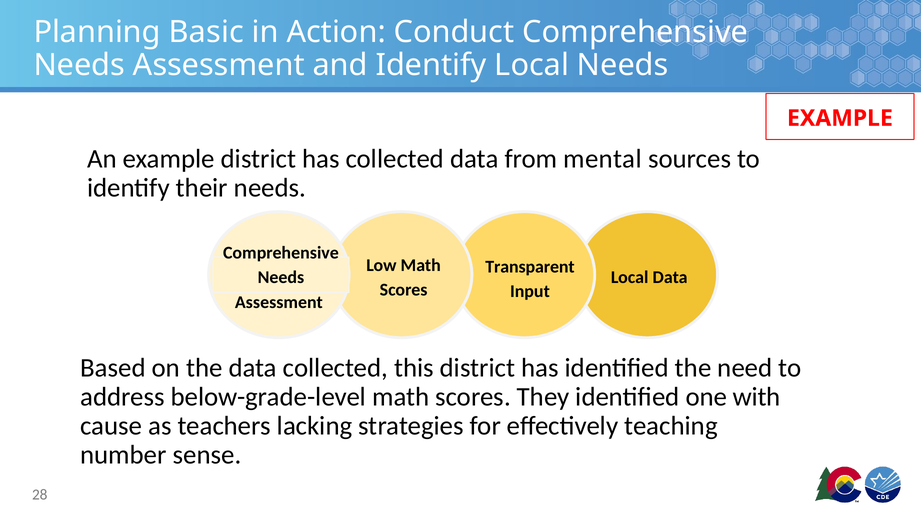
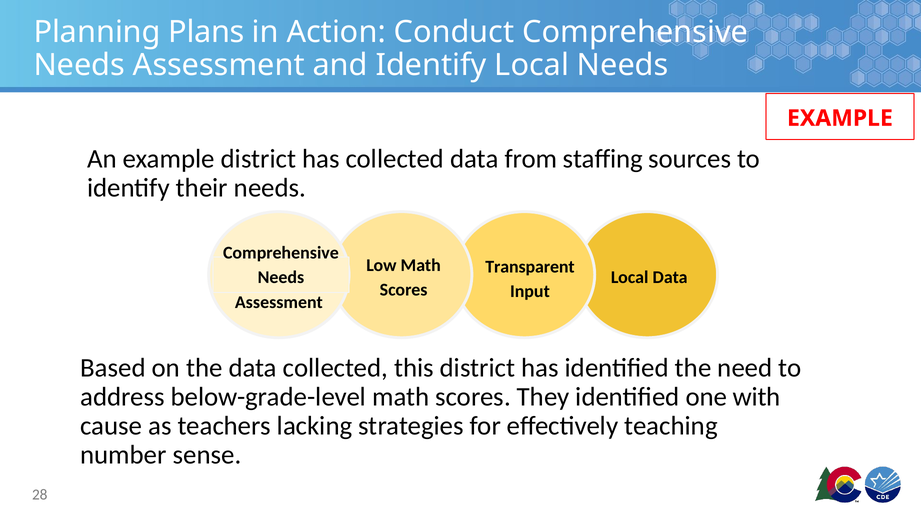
Basic: Basic -> Plans (207, 32)
mental: mental -> staffing (603, 159)
